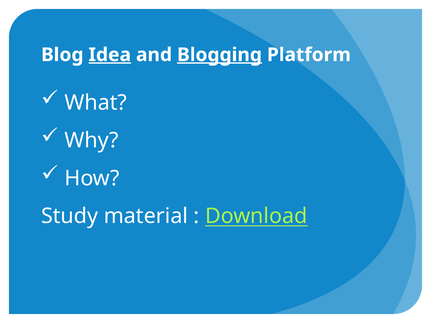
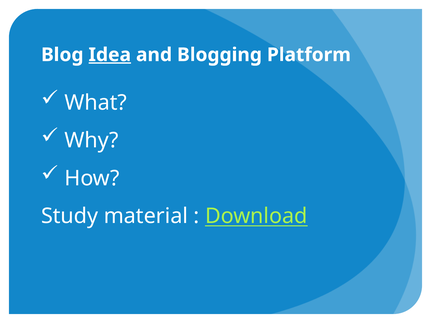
Blogging underline: present -> none (219, 55)
